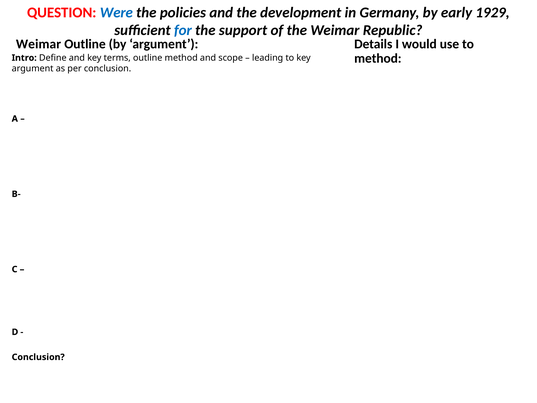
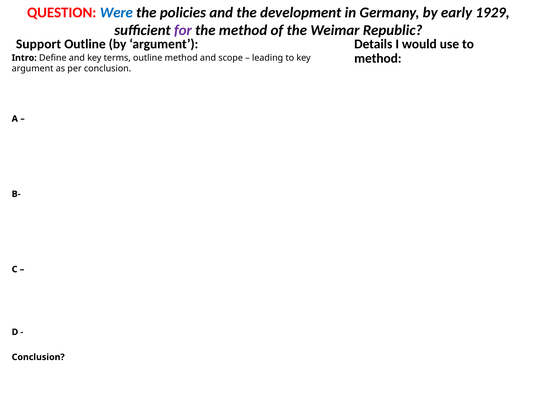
for colour: blue -> purple (183, 30)
the support: support -> method (243, 30)
Weimar: Weimar -> Support (39, 44)
